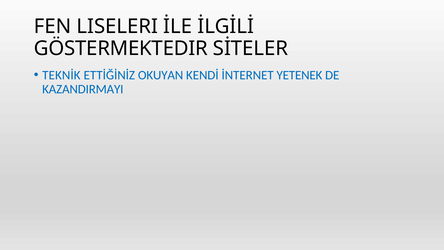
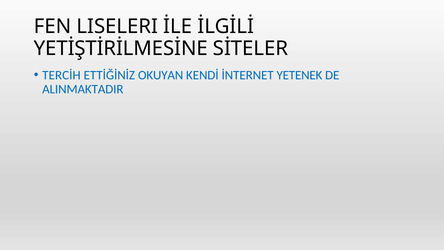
GÖSTERMEKTEDIR: GÖSTERMEKTEDIR -> YETİŞTİRİLMESİNE (121, 48)
TEKNİK: TEKNİK -> TERCİH (61, 75)
KAZANDIRMAYI: KAZANDIRMAYI -> ALINMAKTADIR (83, 89)
